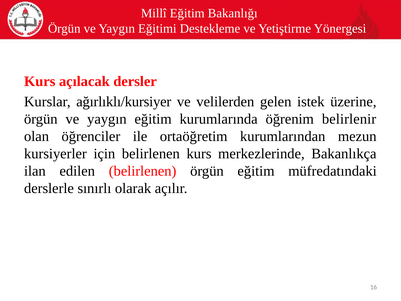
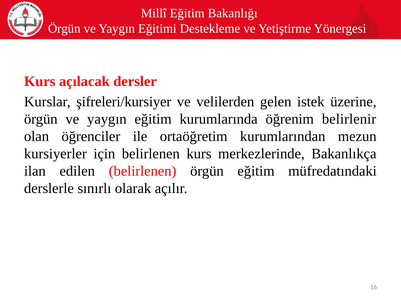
ağırlıklı/kursiyer: ağırlıklı/kursiyer -> şifreleri/kursiyer (124, 102)
